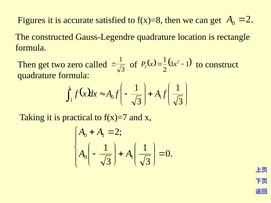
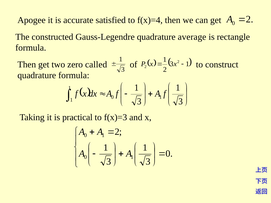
Figures: Figures -> Apogee (32, 20)
f(x)=8: f(x)=8 -> f(x)=4 (150, 20)
location: location -> average (192, 37)
f(x)=7: f(x)=7 -> f(x)=3 (116, 117)
